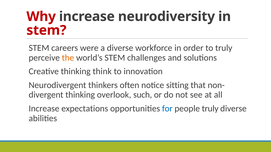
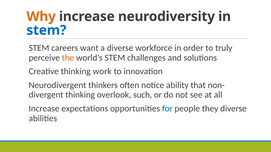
Why colour: red -> orange (41, 17)
stem colour: red -> blue (46, 30)
were: were -> want (89, 48)
think: think -> work (102, 72)
sitting: sitting -> ability (177, 85)
people truly: truly -> they (210, 109)
